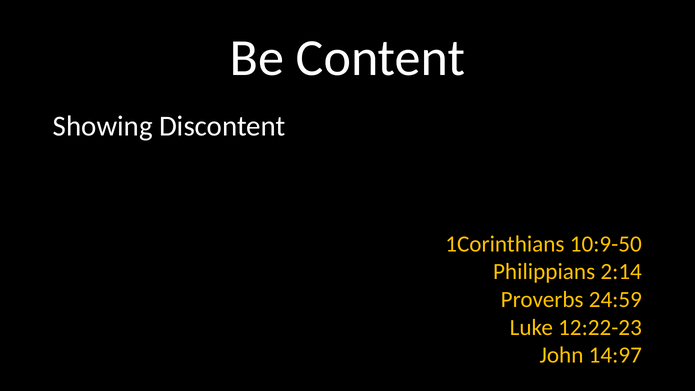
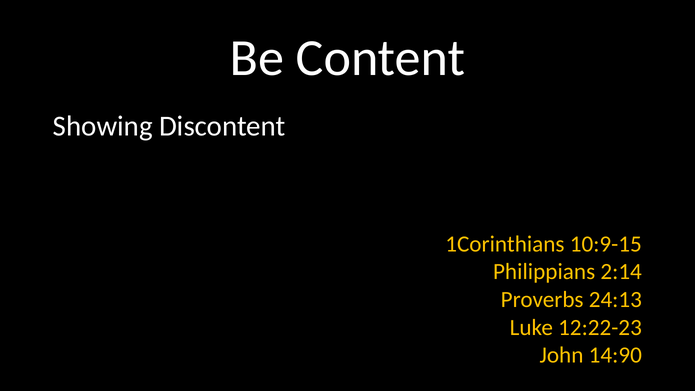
10:9-50: 10:9-50 -> 10:9-15 (606, 244)
24:59: 24:59 -> 24:13 (615, 300)
14:97: 14:97 -> 14:90 (615, 355)
